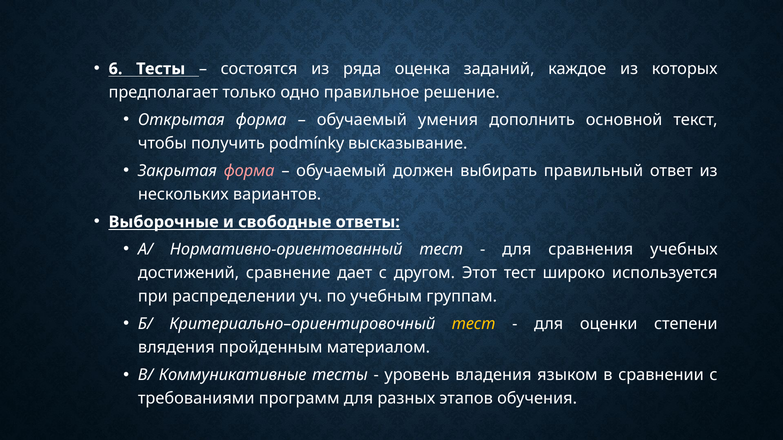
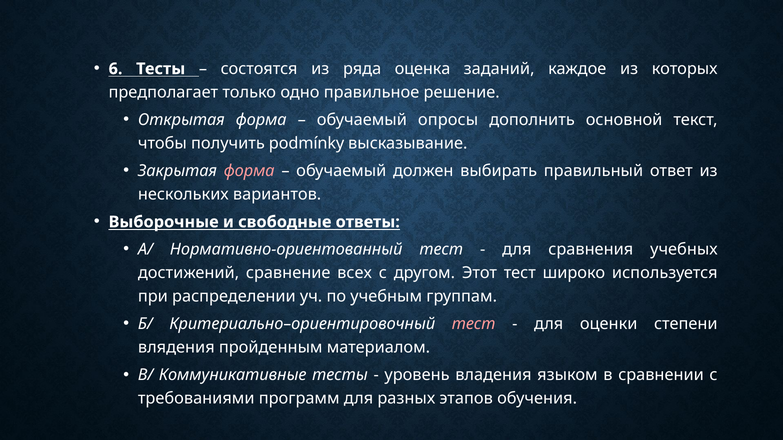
умения: умения -> опросы (448, 120)
дает: дает -> всех (355, 273)
тест colour: yellow -> pink (474, 324)
